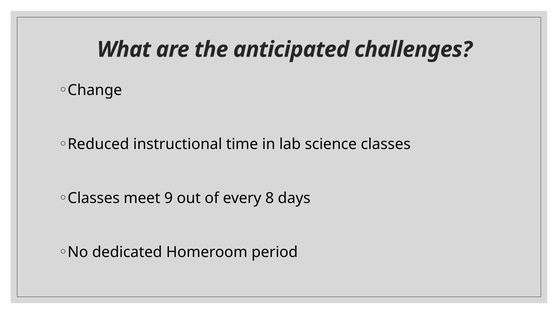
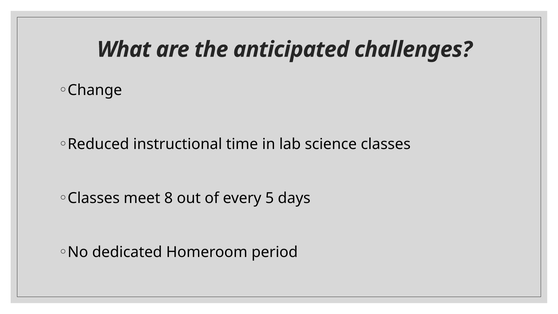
9: 9 -> 8 (169, 198)
8: 8 -> 5 (270, 198)
